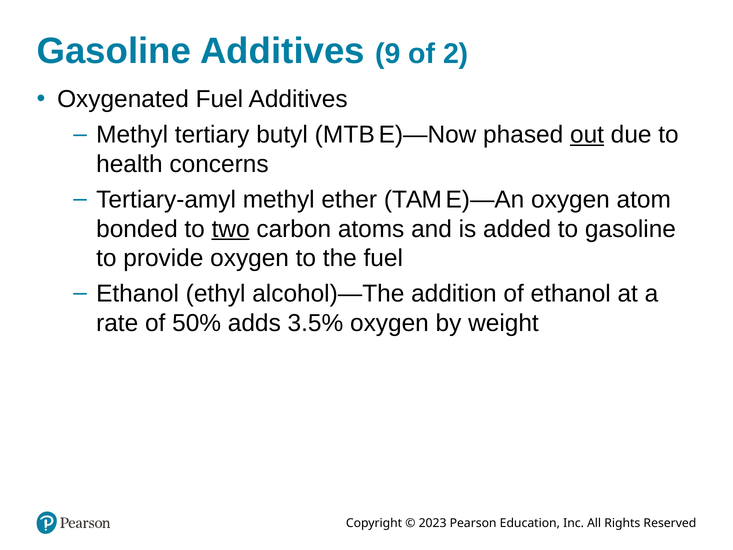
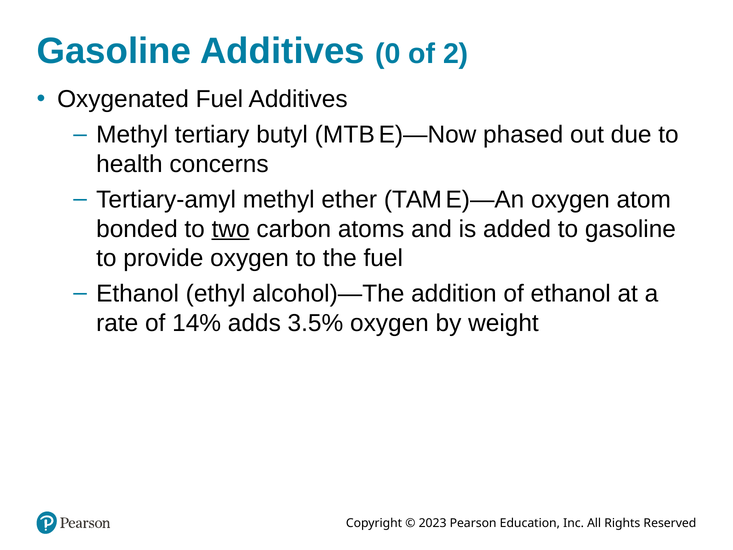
9: 9 -> 0 (388, 54)
out underline: present -> none (587, 135)
50%: 50% -> 14% (197, 323)
